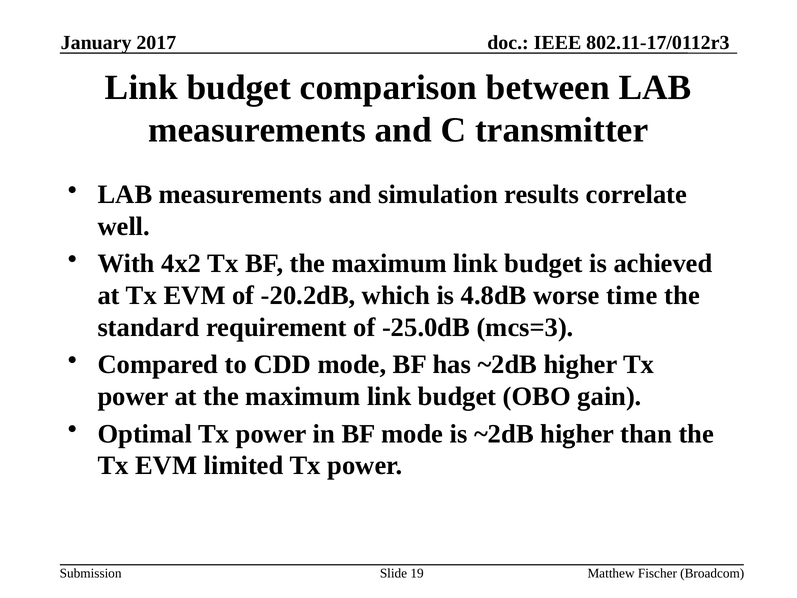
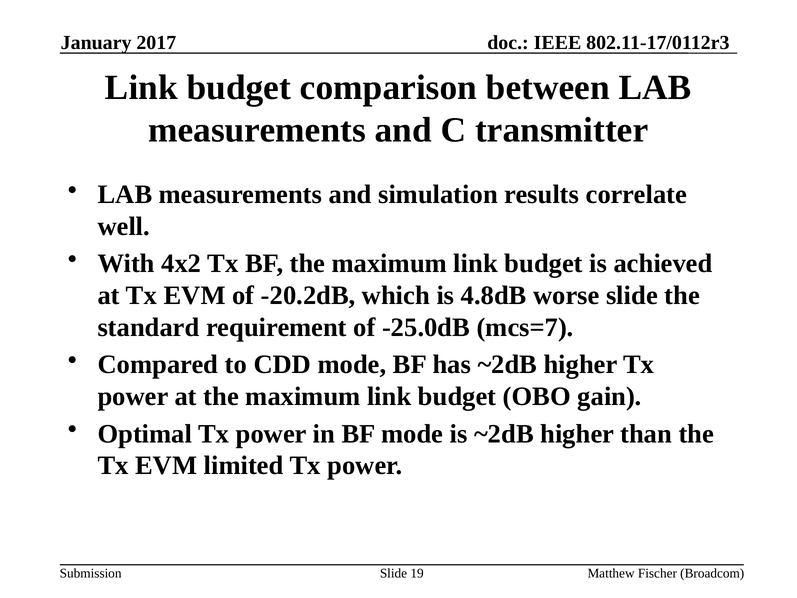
worse time: time -> slide (632, 295)
mcs=3: mcs=3 -> mcs=7 (525, 327)
